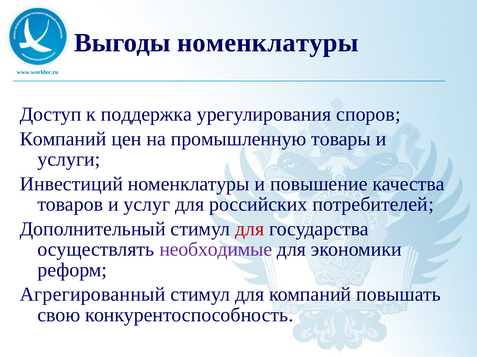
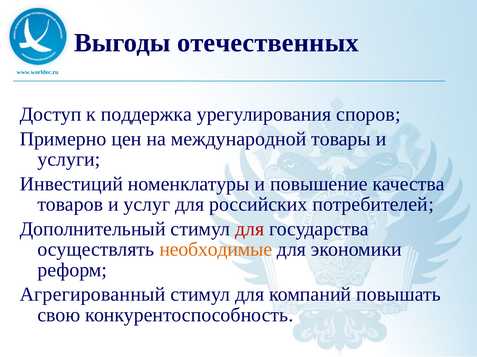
Выгоды номенклатуры: номенклатуры -> отечественных (268, 43)
Компаний: Компаний -> Примерно (63, 139)
промышленную: промышленную -> международной (239, 139)
необходимые colour: purple -> orange (216, 250)
